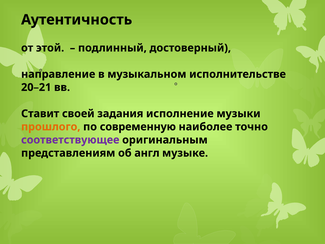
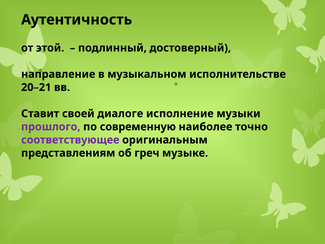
задания: задания -> диалоге (120, 114)
прошлого colour: orange -> purple (51, 127)
англ: англ -> греч (147, 153)
